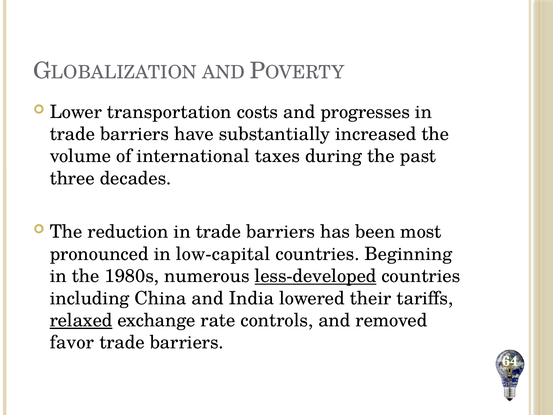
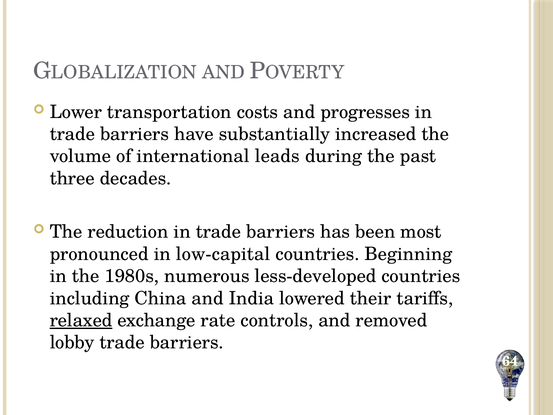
taxes: taxes -> leads (277, 156)
less-developed underline: present -> none (316, 276)
favor: favor -> lobby (72, 342)
